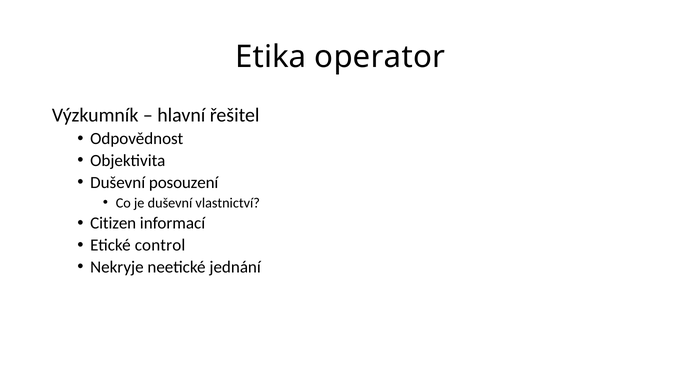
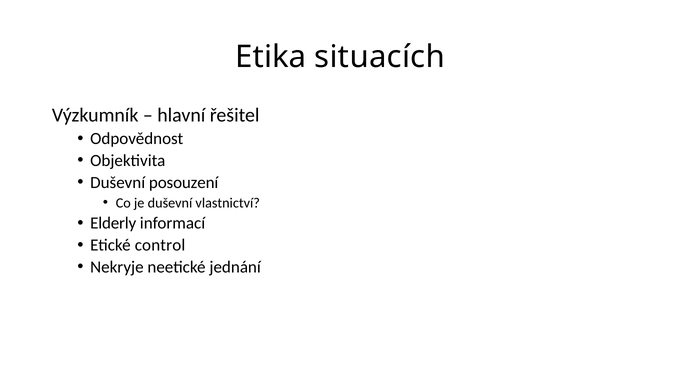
operator: operator -> situacích (380, 57)
Citizen: Citizen -> Elderly (113, 223)
